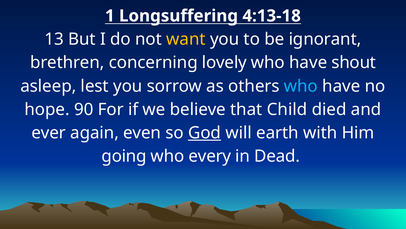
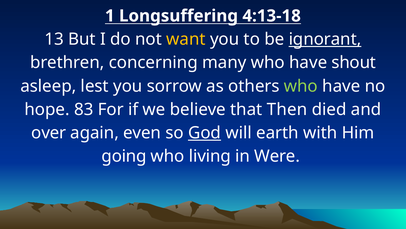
ignorant underline: none -> present (325, 39)
lovely: lovely -> many (224, 63)
who colour: light blue -> light green (301, 86)
90: 90 -> 83 (84, 109)
Child: Child -> Then (287, 109)
ever: ever -> over (49, 132)
every: every -> living (210, 156)
Dead: Dead -> Were (277, 156)
